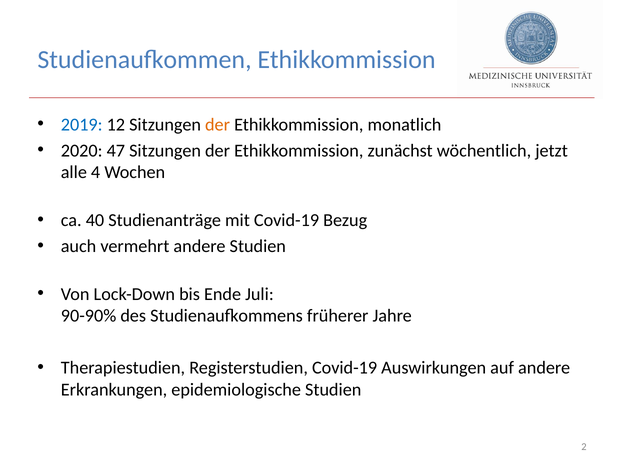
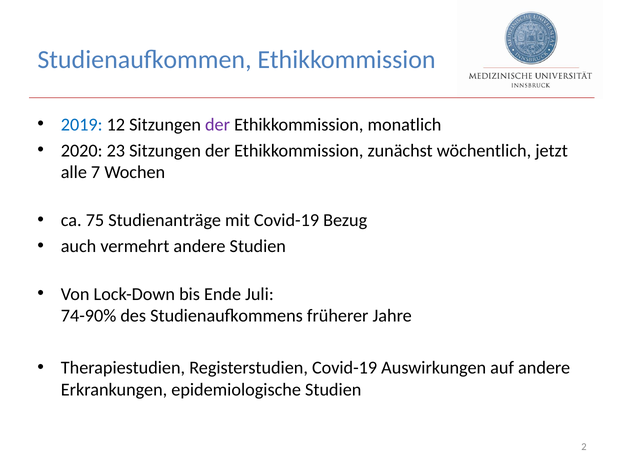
der colour: orange -> purple (218, 125)
47: 47 -> 23 (116, 151)
4: 4 -> 7 (96, 172)
40: 40 -> 75 (95, 220)
90-90%: 90-90% -> 74-90% (89, 316)
